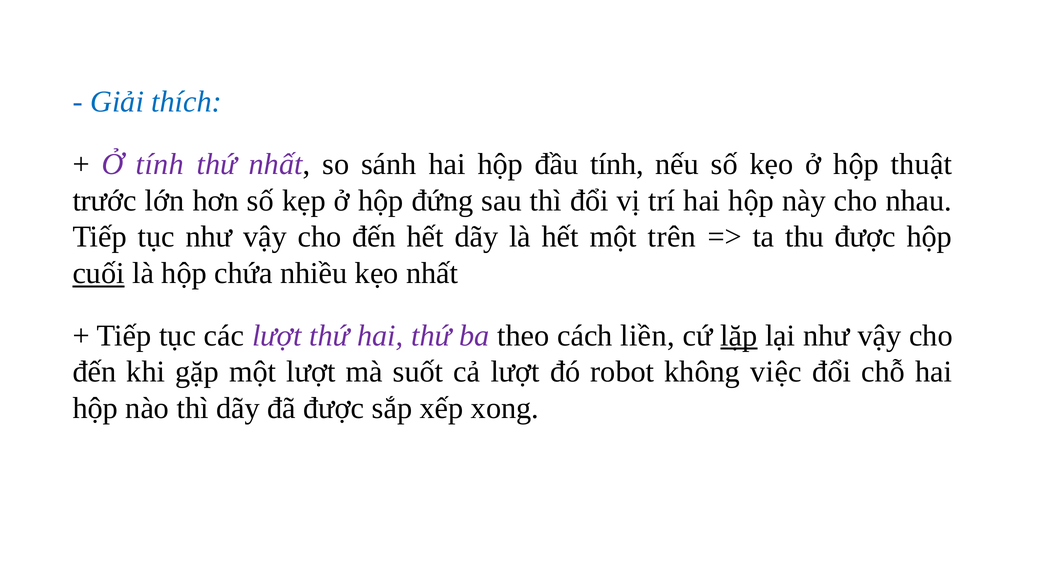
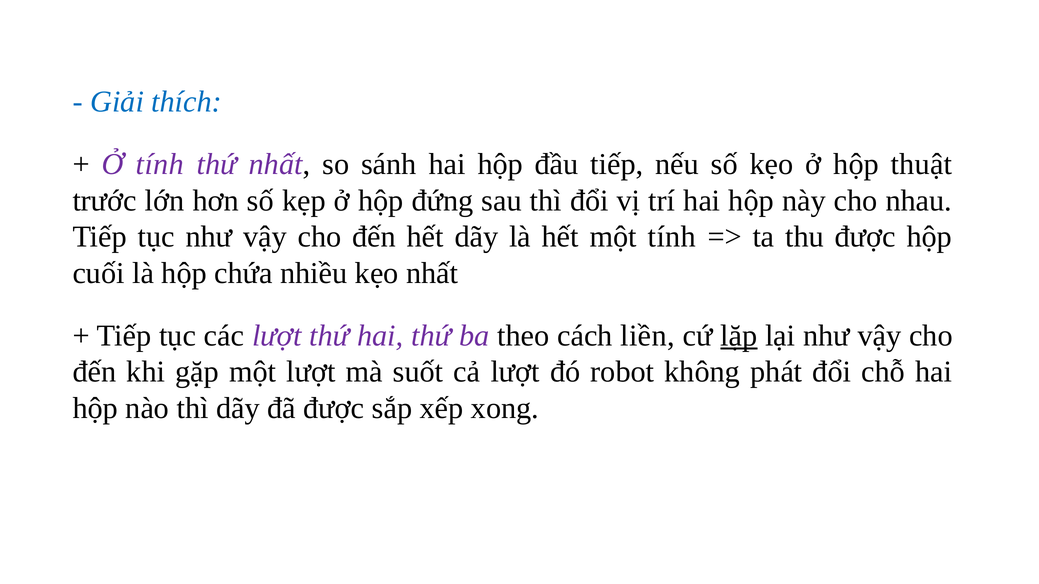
đầu tính: tính -> tiếp (617, 164)
một trên: trên -> tính (672, 237)
cuối underline: present -> none (99, 274)
việc: việc -> phát (776, 372)
